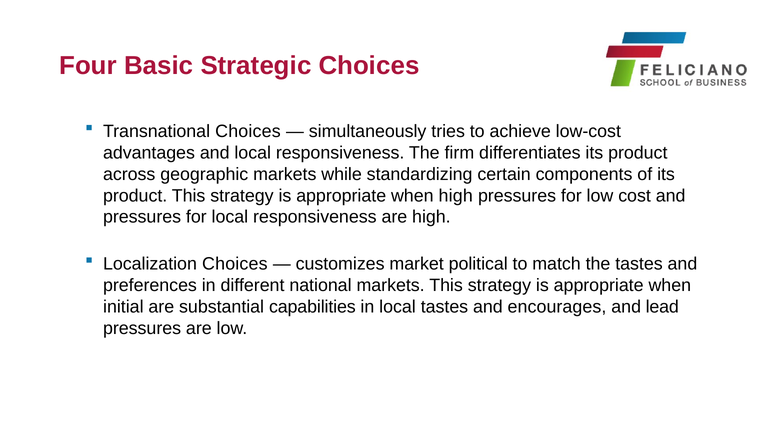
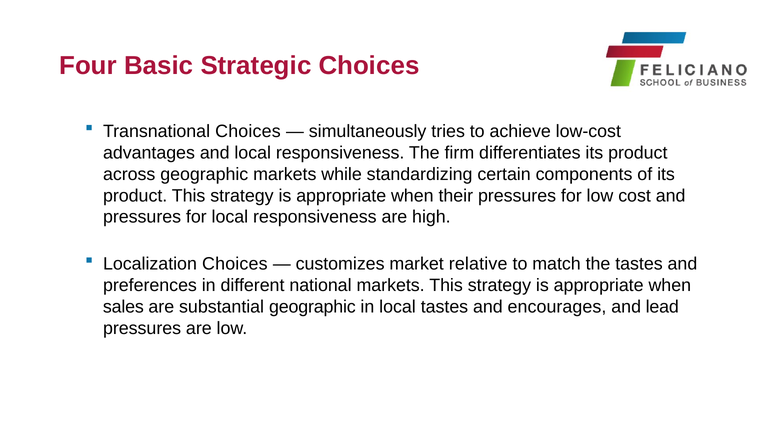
when high: high -> their (456, 196)
political: political -> relative (478, 264)
initial: initial -> sales (123, 306)
substantial capabilities: capabilities -> geographic (312, 306)
